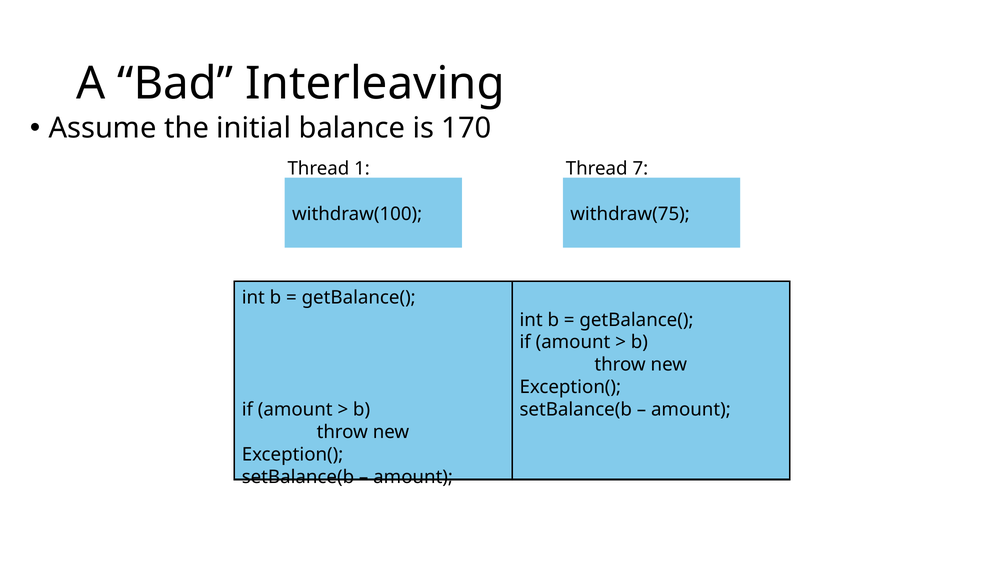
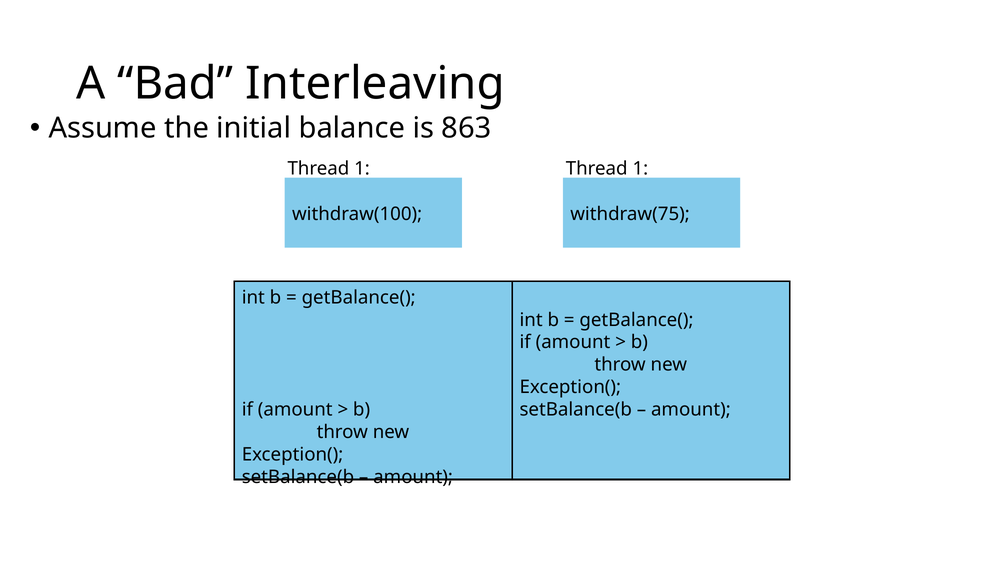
170: 170 -> 863 (466, 128)
7: 7 -> 1 (640, 169)
